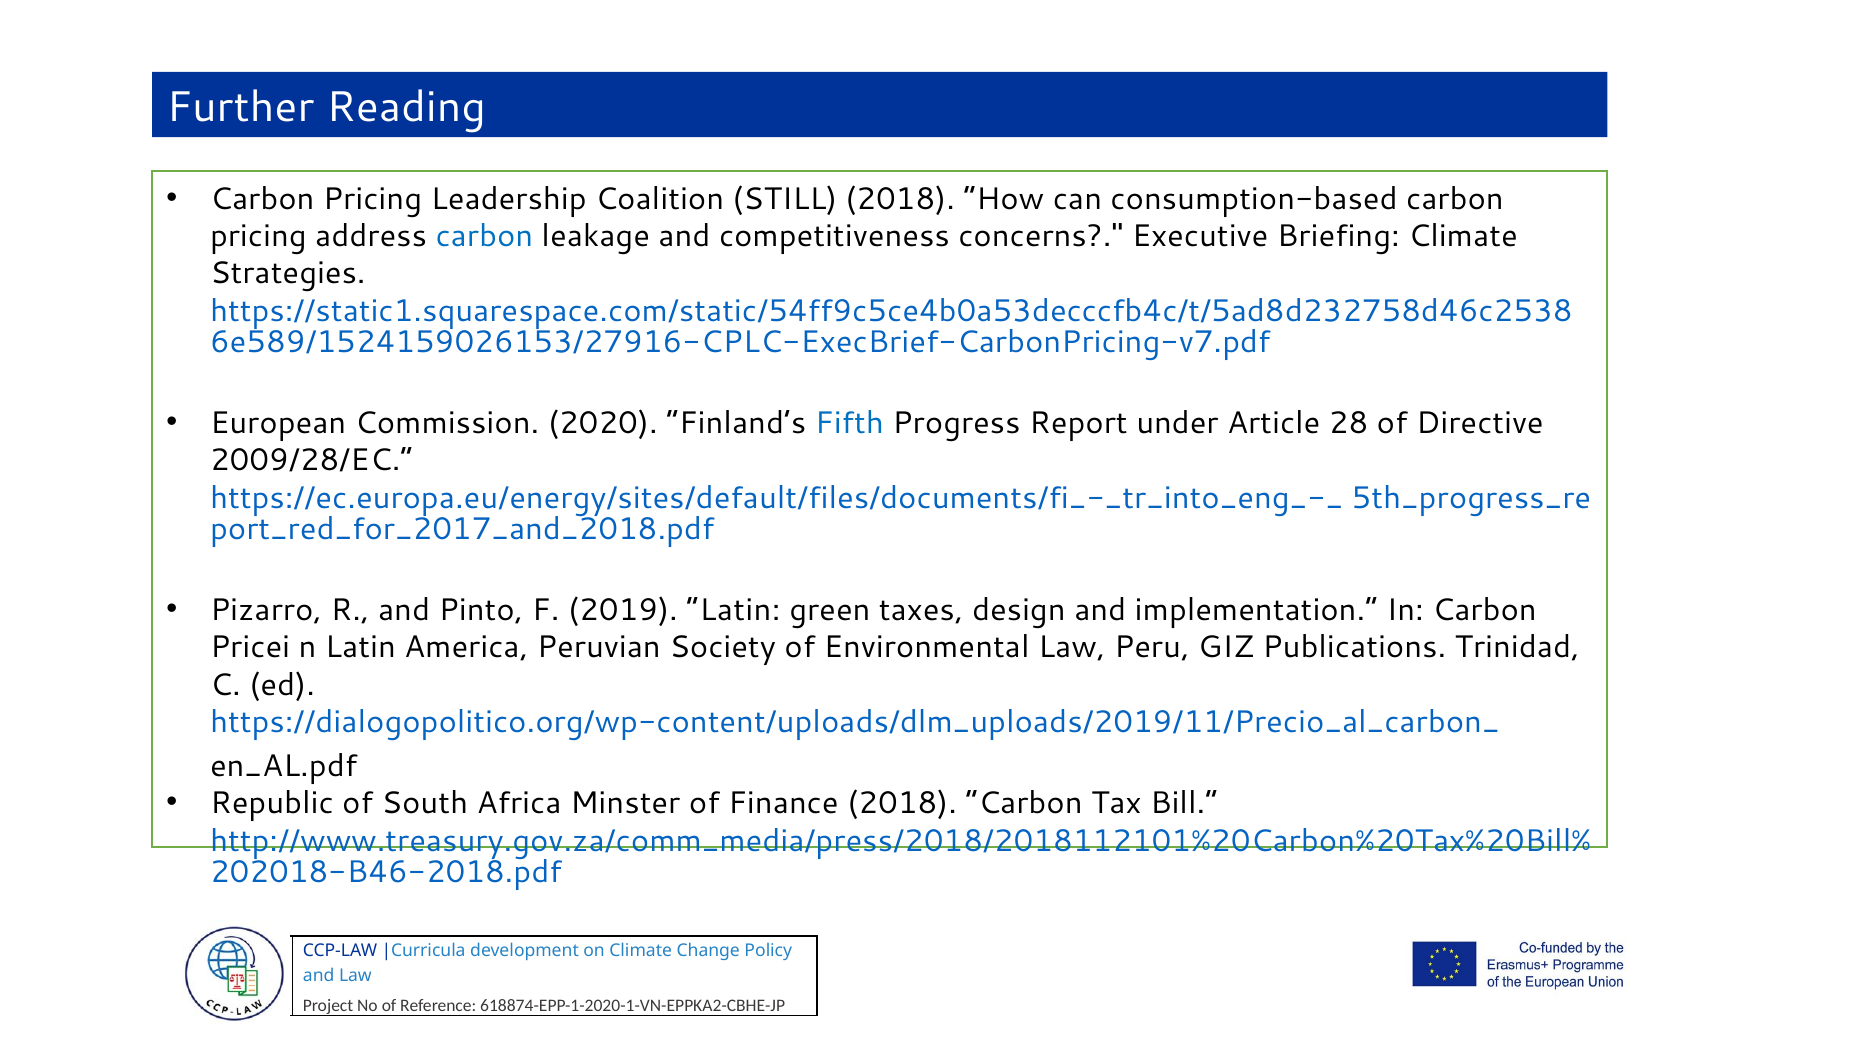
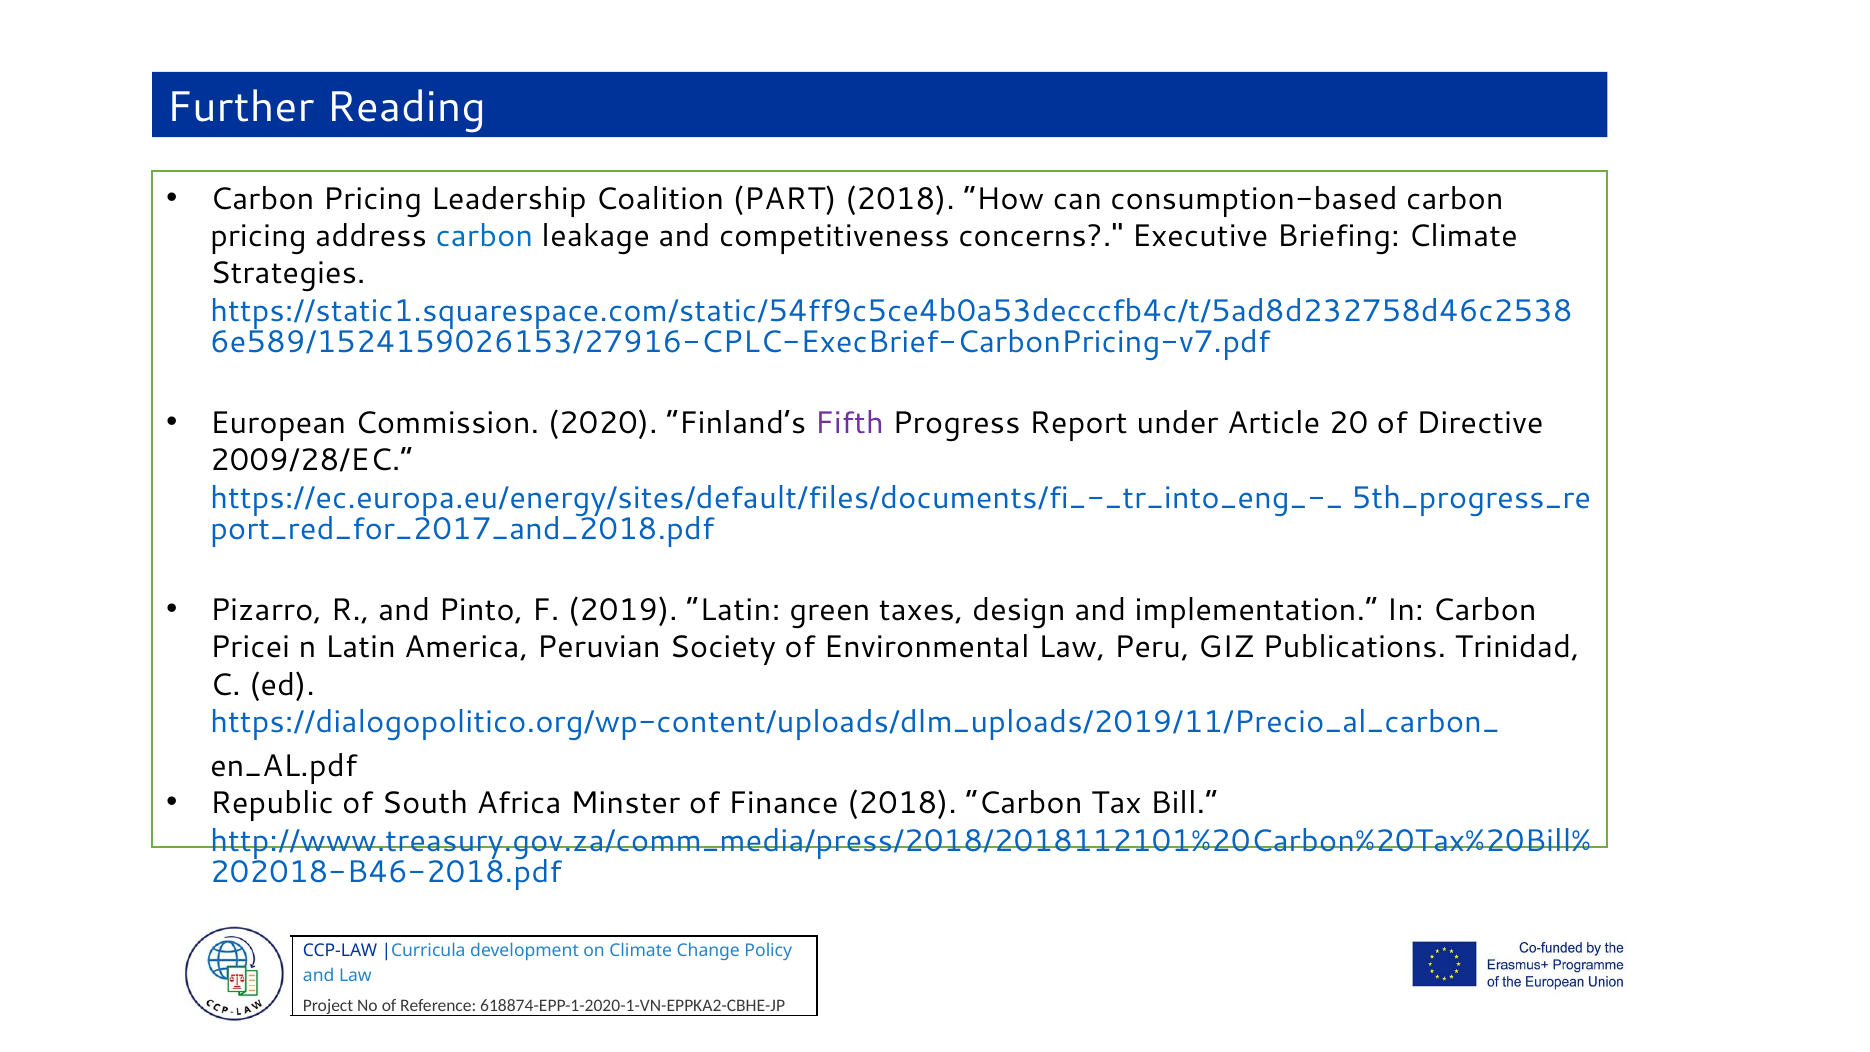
STILL: STILL -> PART (785, 199)
Fifth colour: blue -> purple (849, 423)
28: 28 -> 20 (1349, 423)
